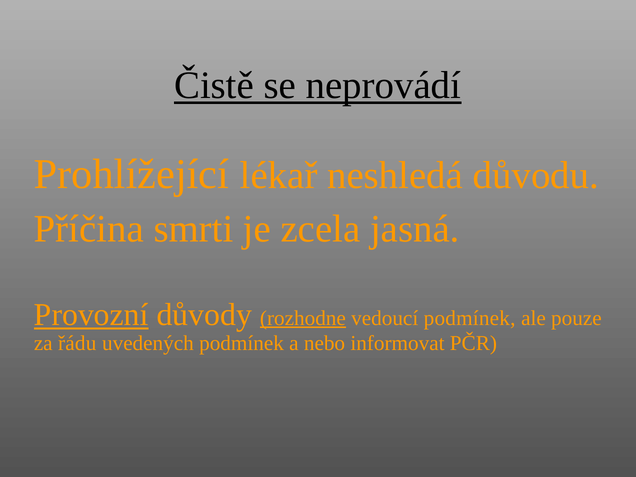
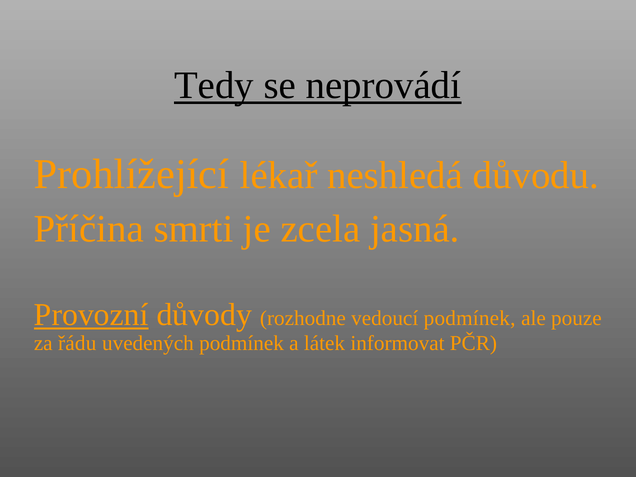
Čistě: Čistě -> Tedy (214, 86)
rozhodne underline: present -> none (303, 318)
nebo: nebo -> látek (324, 343)
